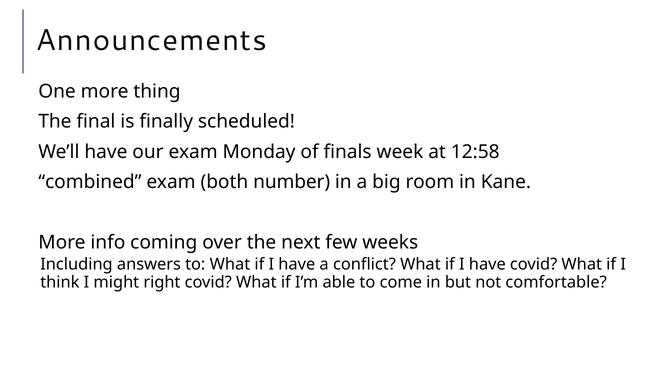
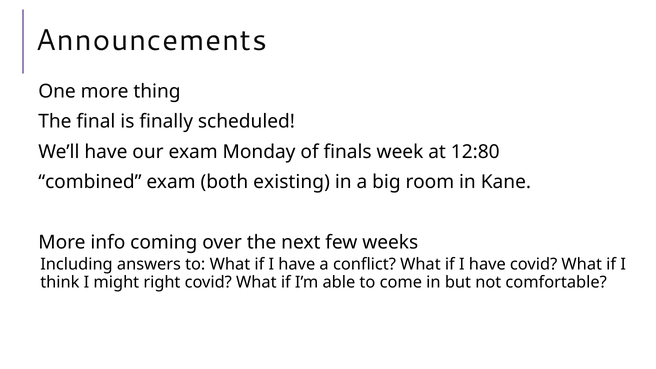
12:58: 12:58 -> 12:80 (475, 152)
number: number -> existing (292, 182)
